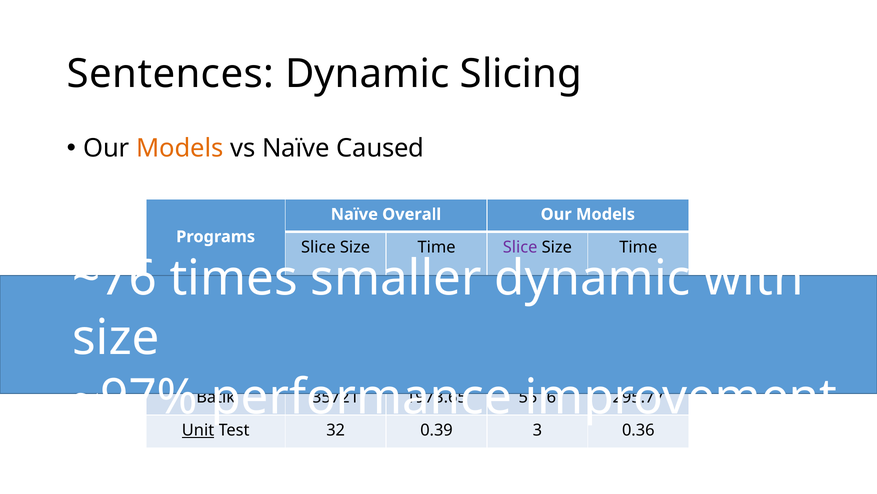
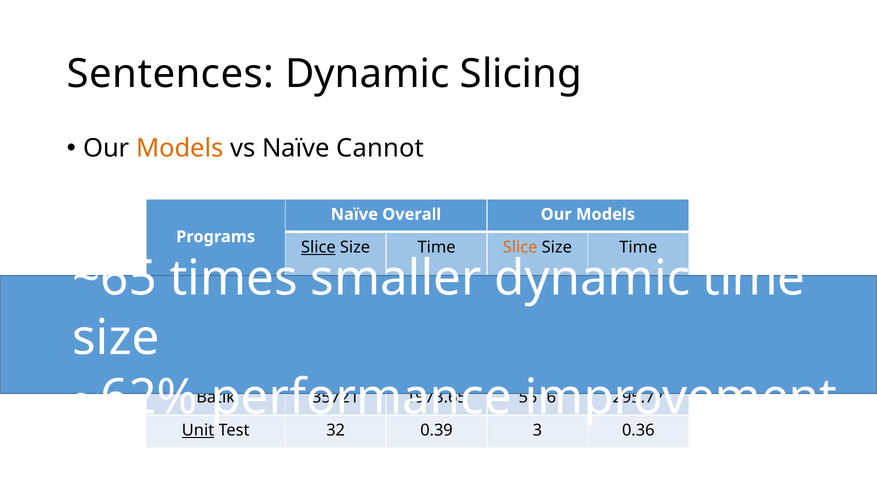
Caused: Caused -> Cannot (380, 148)
Slice underline: none -> present (318, 247)
Slice colour: purple -> orange (520, 247)
~76: ~76 -> ~65 (115, 278)
with: with -> time (754, 278)
~97%: ~97% -> ~62% (135, 397)
